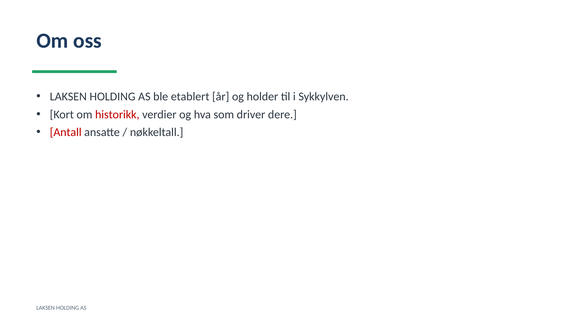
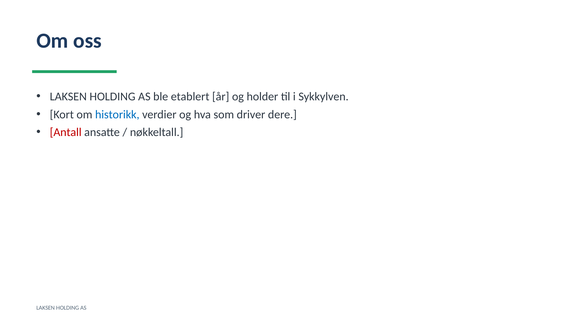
historikk colour: red -> blue (117, 115)
